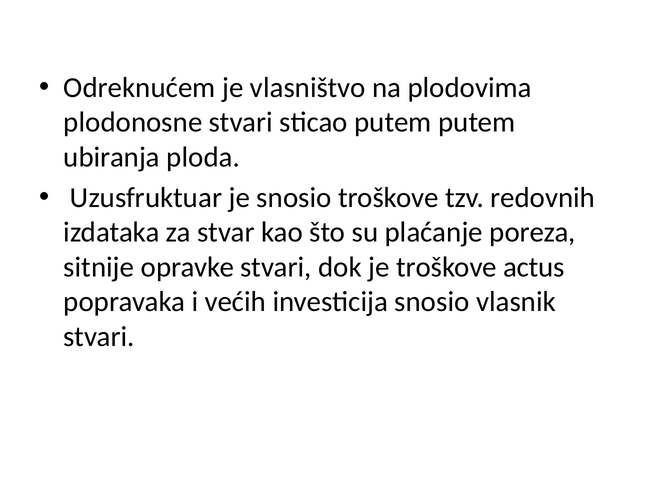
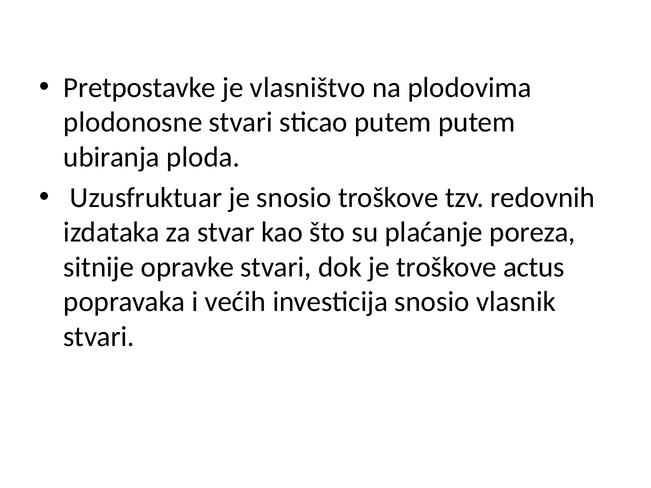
Odreknućem: Odreknućem -> Pretpostavke (140, 88)
